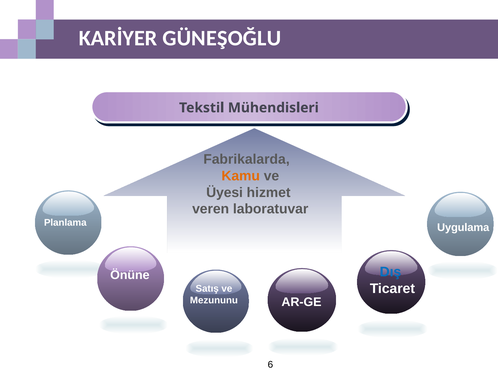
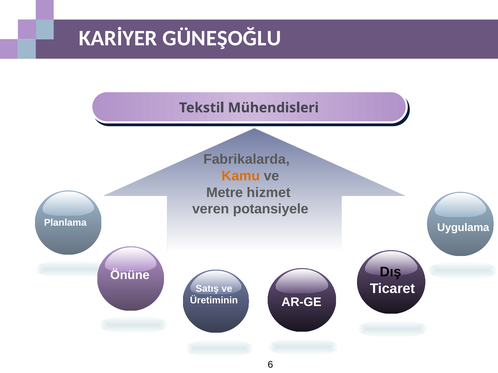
Üyesi: Üyesi -> Metre (225, 193)
laboratuvar: laboratuvar -> potansiyele (271, 209)
Dış colour: blue -> black (390, 272)
Mezununu: Mezununu -> Üretiminin (214, 301)
